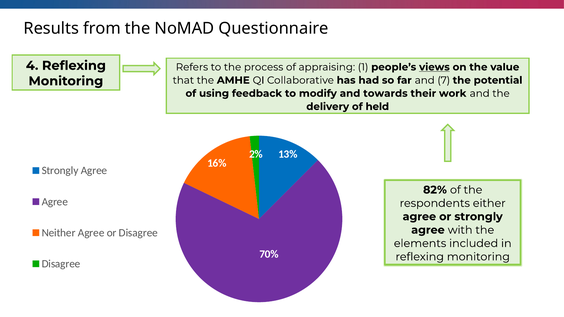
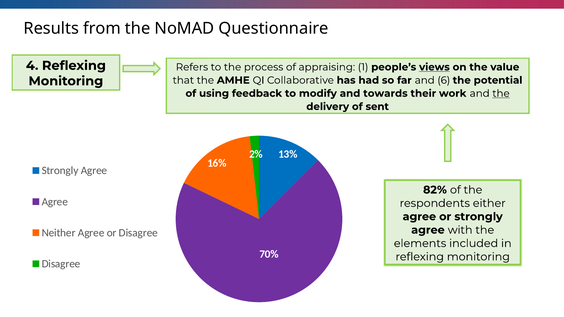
7: 7 -> 6 (444, 80)
the underline: none -> present (501, 93)
held: held -> sent (377, 107)
